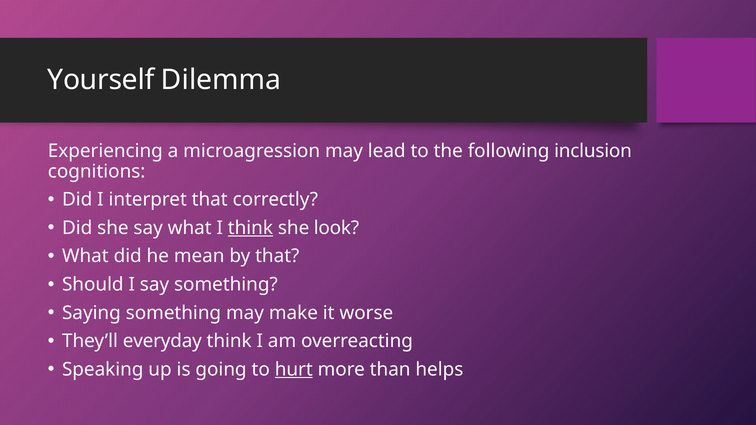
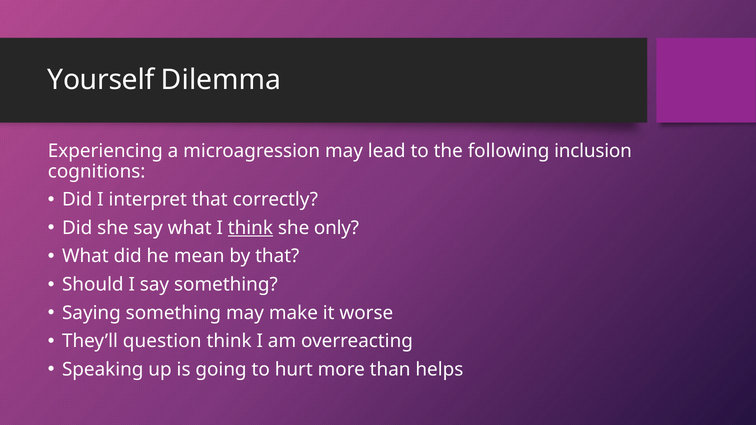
look: look -> only (336, 228)
everyday: everyday -> question (162, 341)
hurt underline: present -> none (294, 370)
